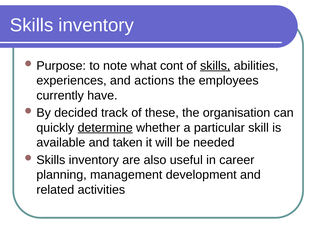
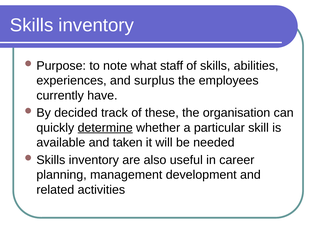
cont: cont -> staff (172, 66)
skills underline: present -> none (215, 66)
actions: actions -> surplus (154, 81)
